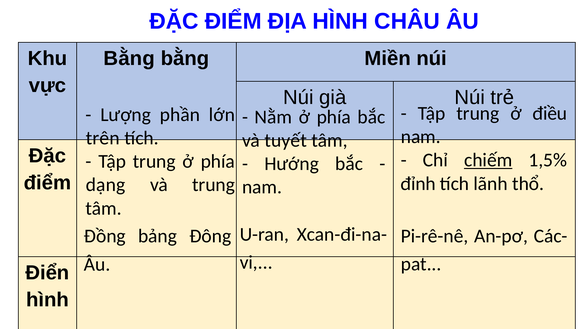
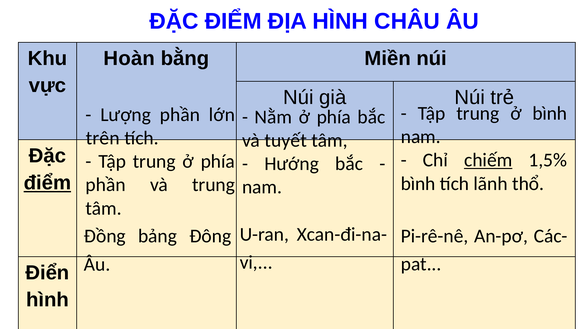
Bằng: Bằng -> Hoàn (129, 58)
ở điều: điều -> bình (550, 113)
điểm underline: none -> present (47, 183)
đỉnh: đỉnh -> bình (418, 184)
dạng: dạng -> phần (106, 185)
